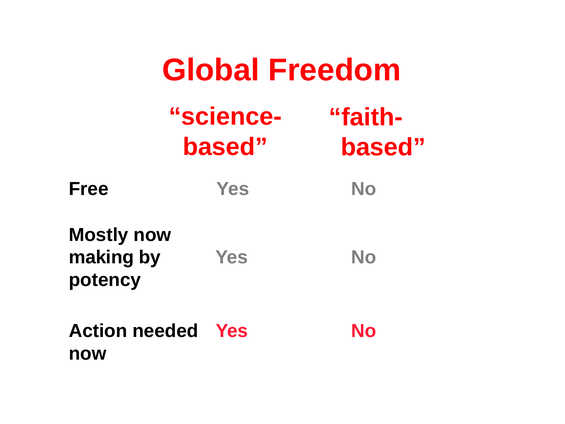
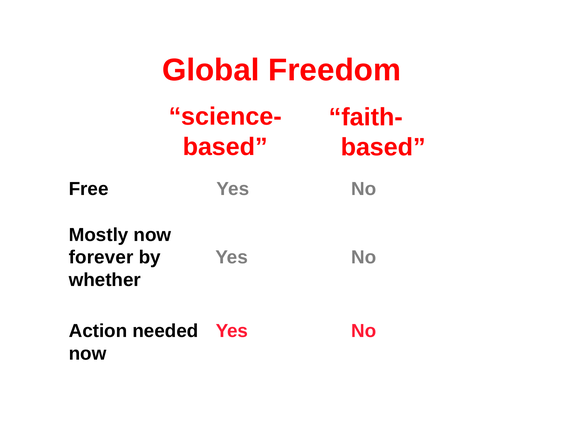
making: making -> forever (101, 257)
potency: potency -> whether (105, 280)
